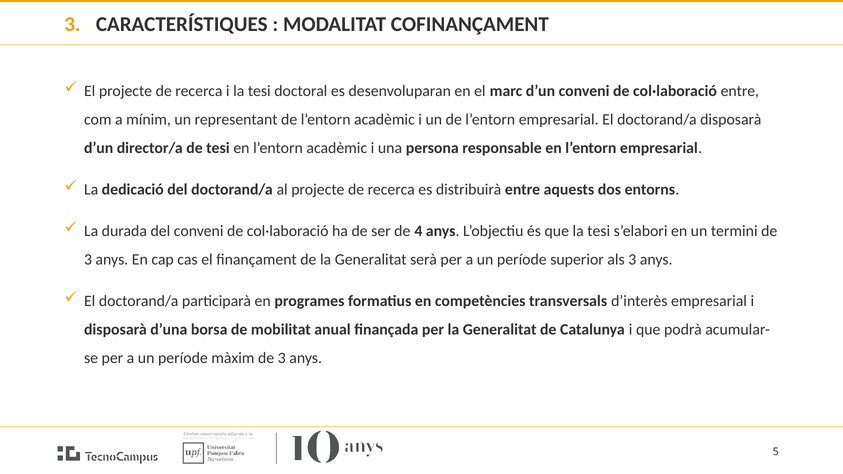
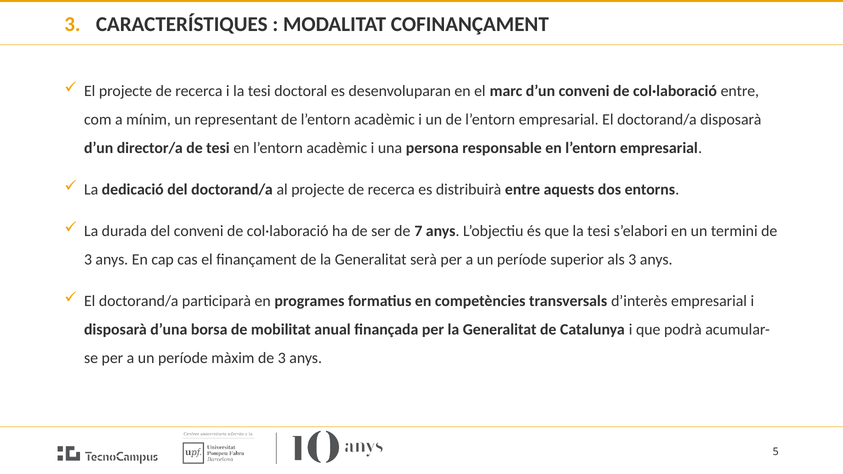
4: 4 -> 7 (418, 231)
